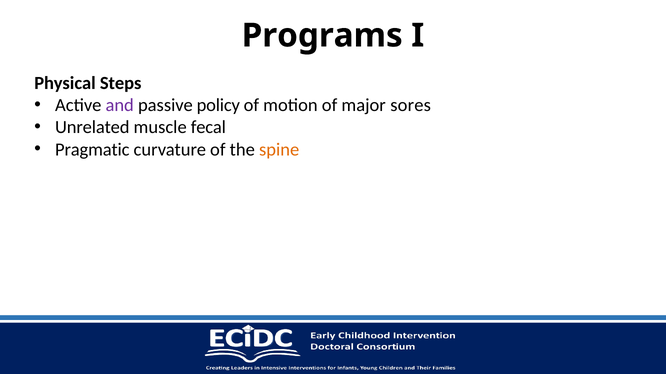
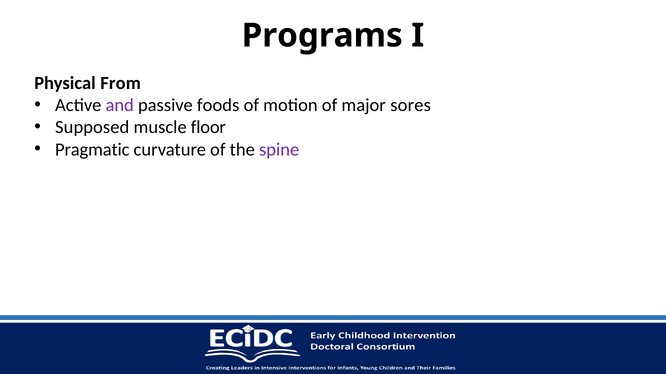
Steps: Steps -> From (121, 83)
policy: policy -> foods (218, 105)
Unrelated: Unrelated -> Supposed (92, 127)
fecal: fecal -> floor (208, 127)
spine colour: orange -> purple (279, 150)
